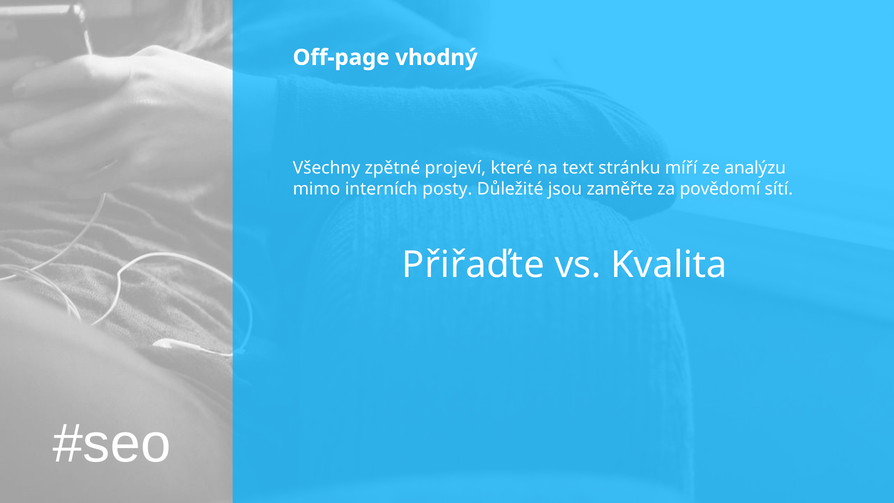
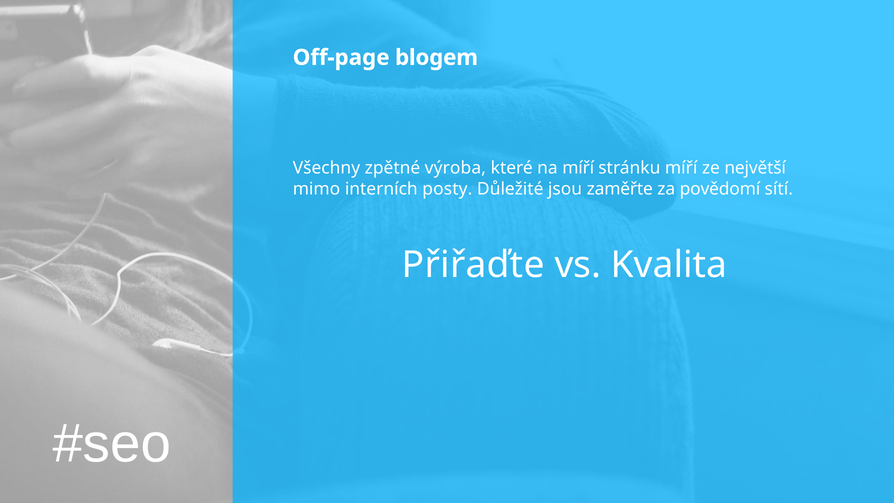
vhodný: vhodný -> blogem (437, 57)
projeví: projeví -> výroba (455, 168)
na text: text -> míří (578, 168)
analýzu: analýzu -> největší (755, 168)
